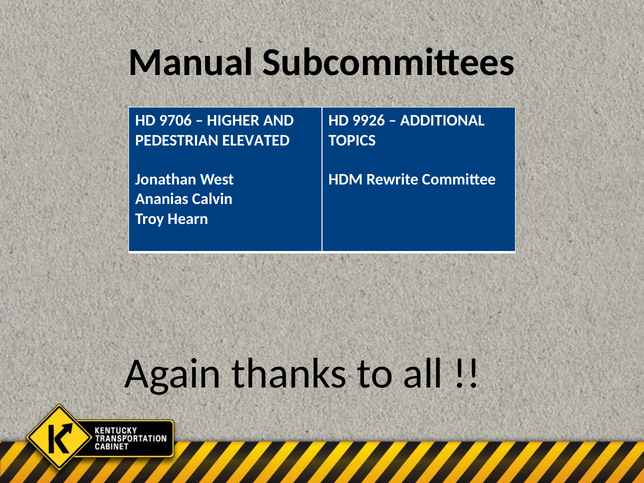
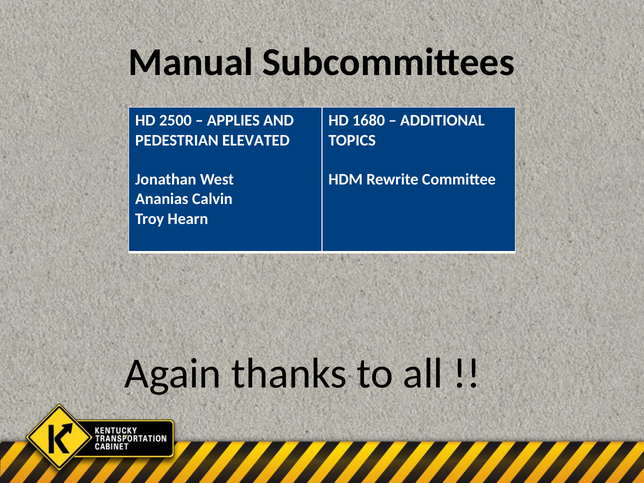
9706: 9706 -> 2500 (175, 121)
HIGHER: HIGHER -> APPLIES (233, 121)
9926: 9926 -> 1680 (369, 121)
